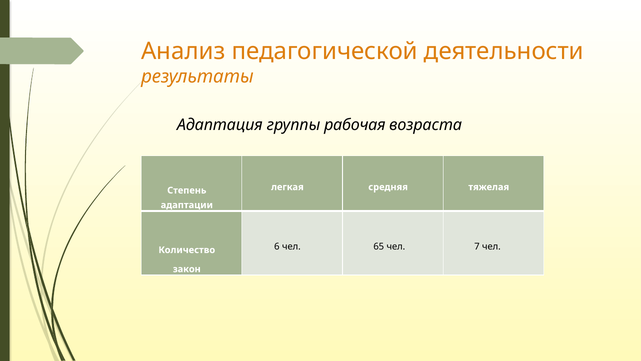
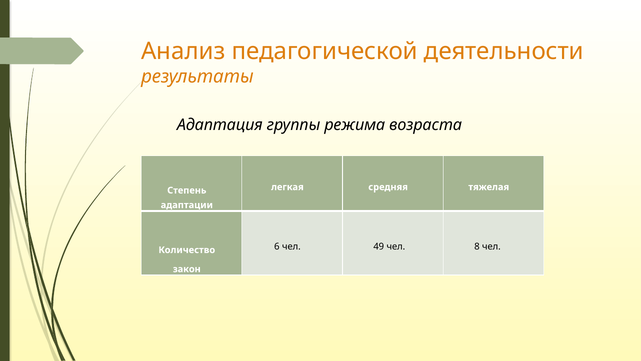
рабочая: рабочая -> режима (355, 125)
65: 65 -> 49 (379, 246)
7: 7 -> 8 (477, 246)
